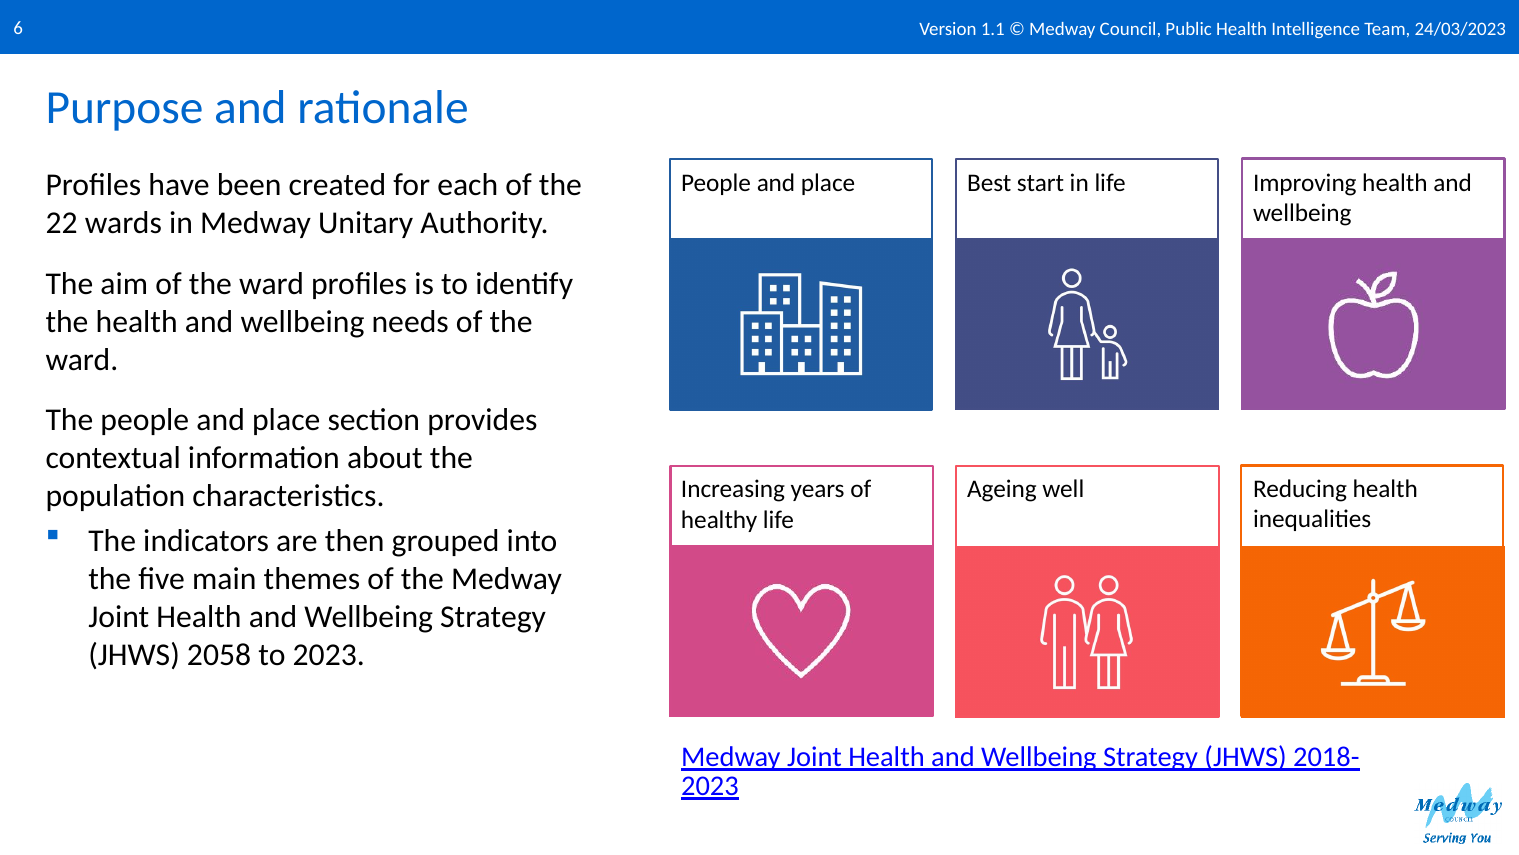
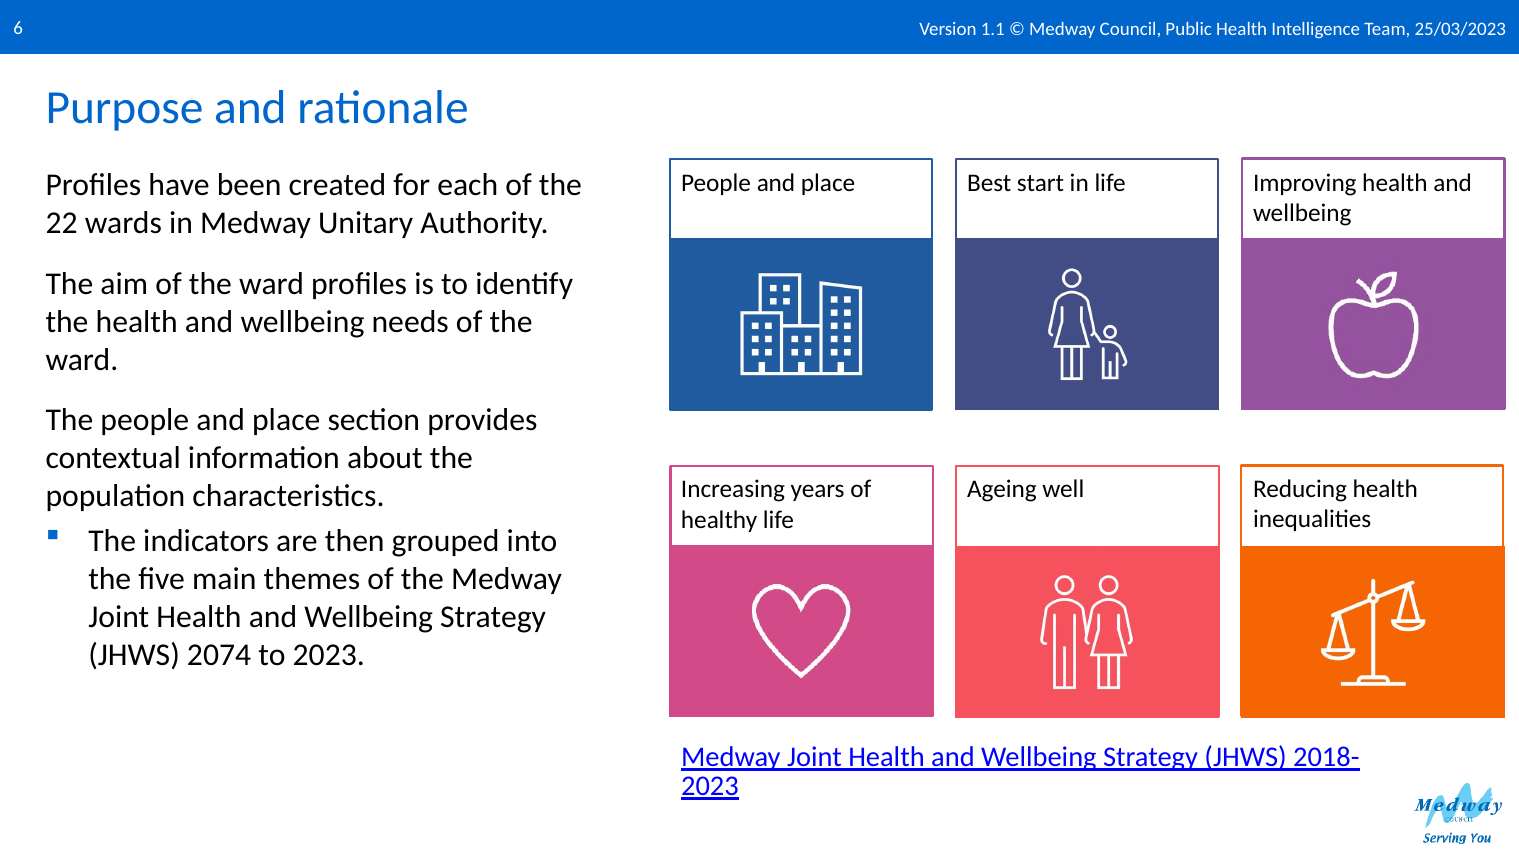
24/03/2023: 24/03/2023 -> 25/03/2023 (1460, 29)
2058: 2058 -> 2074 (219, 654)
